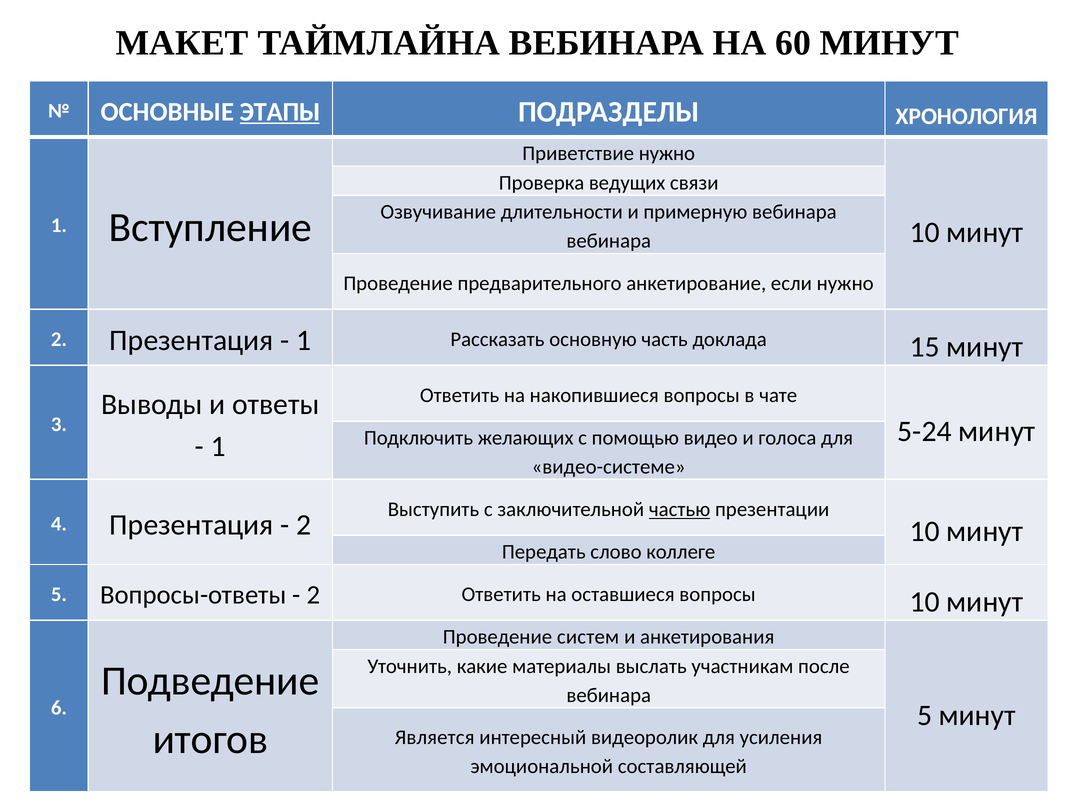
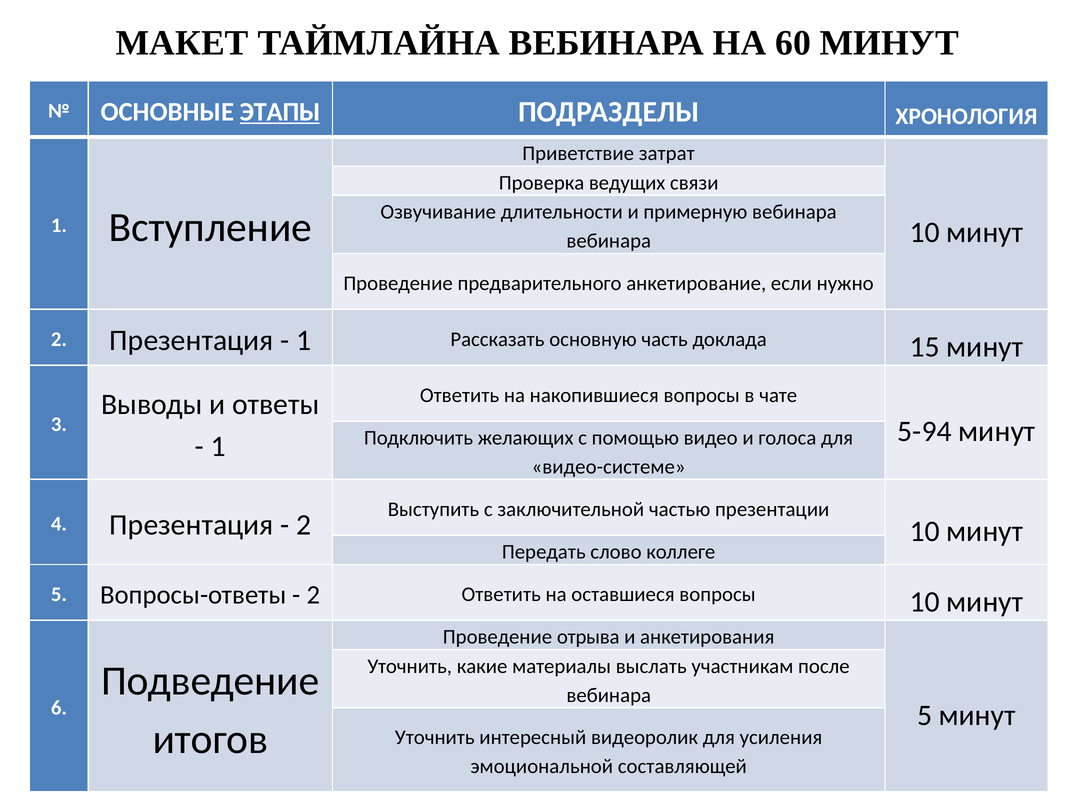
Приветствие нужно: нужно -> затрат (667, 154)
5-24: 5-24 -> 5-94 (925, 432)
частью underline: present -> none (680, 509)
систем: систем -> отрыва (588, 637)
Является: Является -> Уточнить (435, 737)
